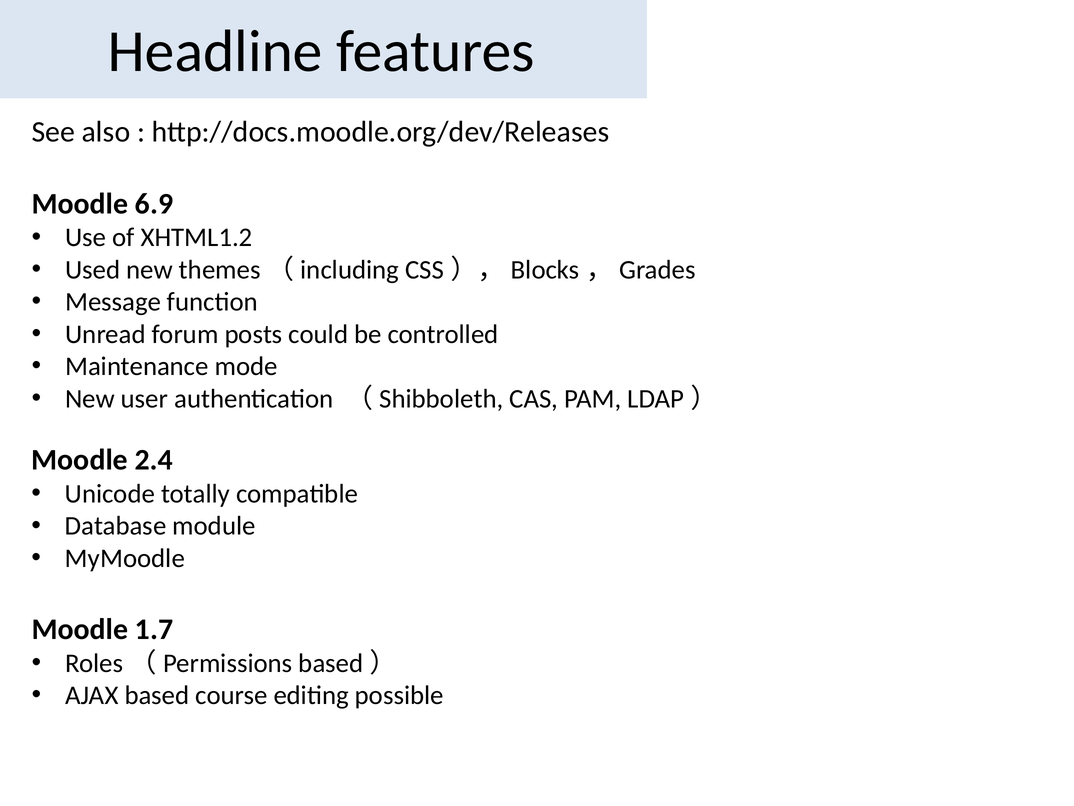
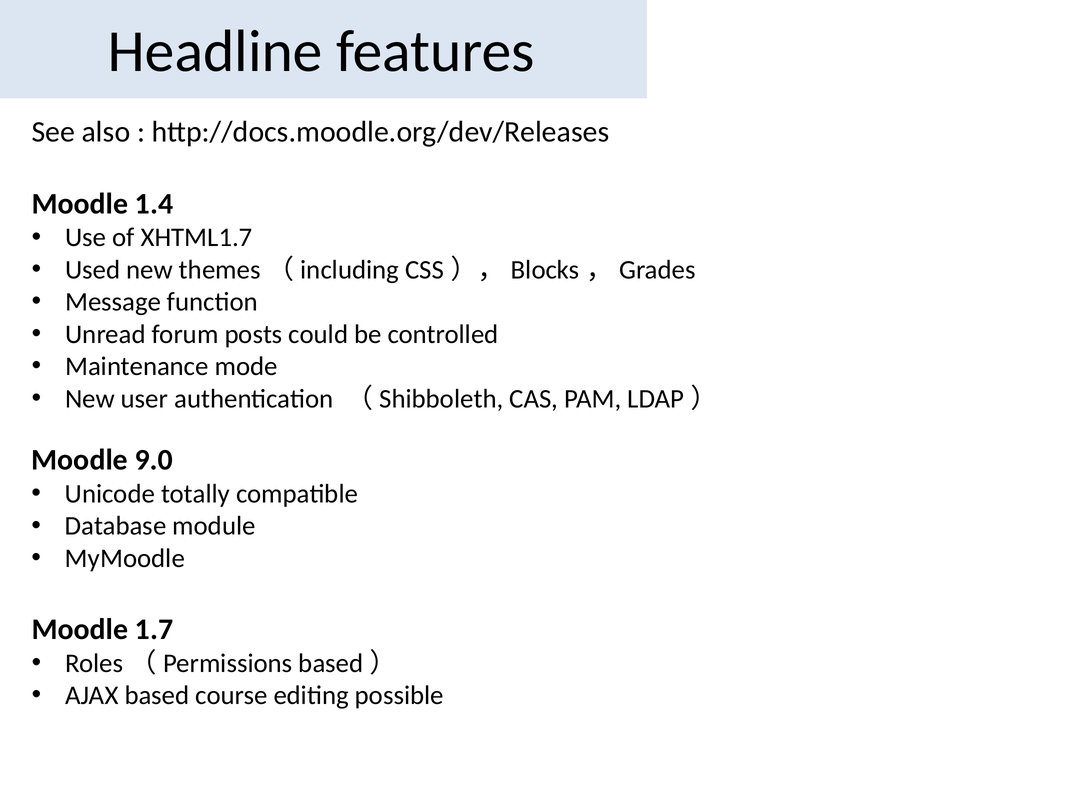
6.9: 6.9 -> 1.4 (154, 204)
XHTML1.2: XHTML1.2 -> XHTML1.7 (197, 237)
2.4: 2.4 -> 9.0 (154, 460)
